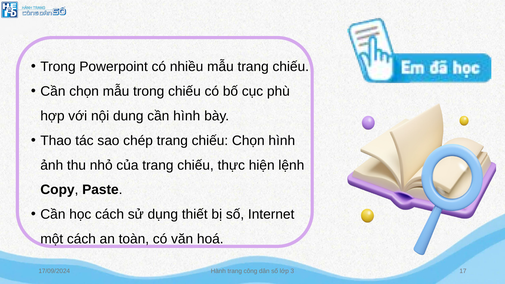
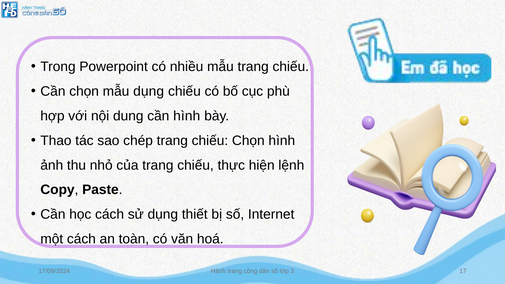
mẫu trong: trong -> dụng (149, 91)
